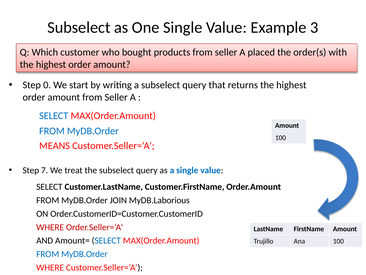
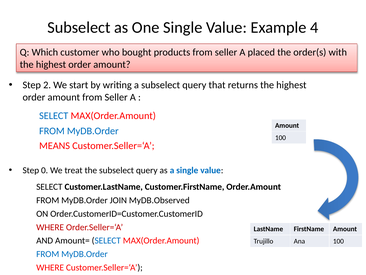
3: 3 -> 4 (314, 27)
0: 0 -> 2 (47, 85)
7: 7 -> 0 (45, 170)
MyDB.Laborious: MyDB.Laborious -> MyDB.Observed (159, 200)
